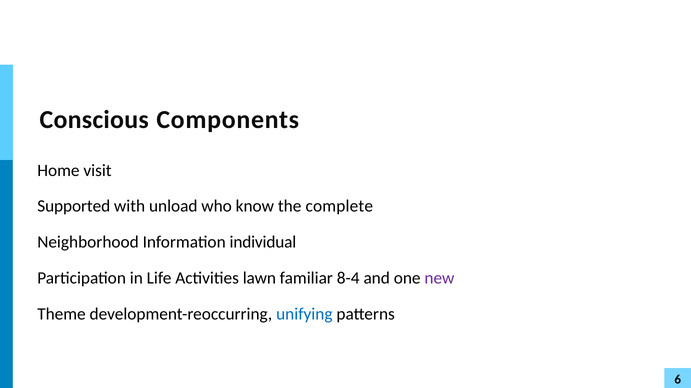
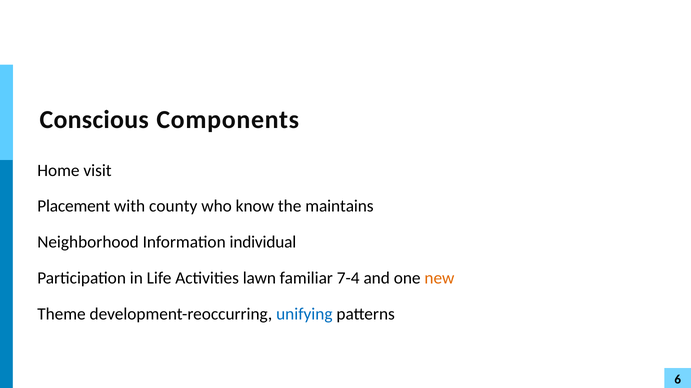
Supported: Supported -> Placement (74, 207)
unload: unload -> county (173, 207)
complete: complete -> maintains (339, 207)
8-4: 8-4 -> 7-4 (348, 278)
new colour: purple -> orange (439, 278)
